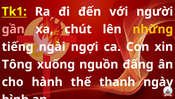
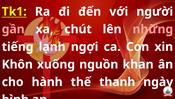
những colour: yellow -> pink (153, 29)
ngài: ngài -> lạnh (52, 47)
Tông: Tông -> Khôn (17, 64)
đấng: đấng -> khan (138, 64)
